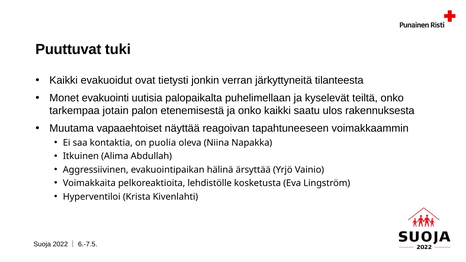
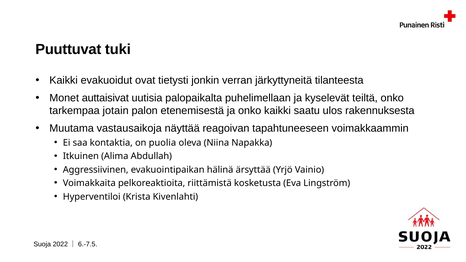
evakuointi: evakuointi -> auttaisivat (105, 98)
vapaaehtoiset: vapaaehtoiset -> vastausaikoja (129, 129)
lehdistölle: lehdistölle -> riittämistä (210, 183)
